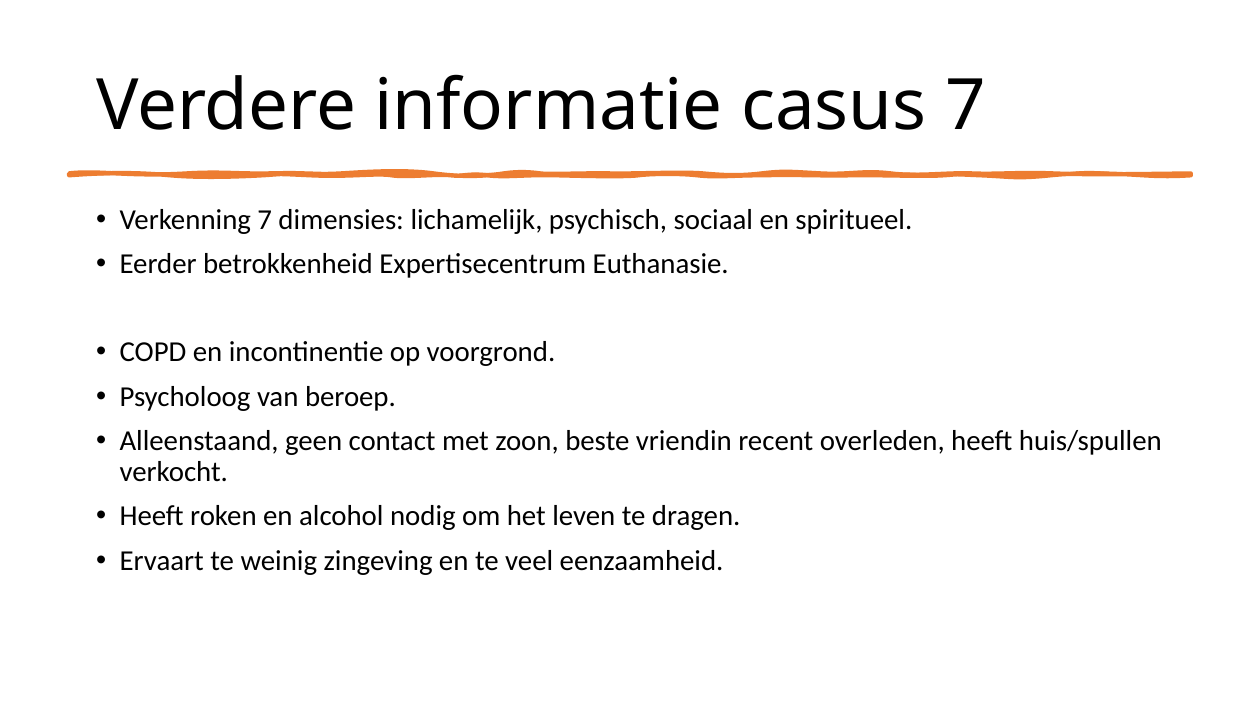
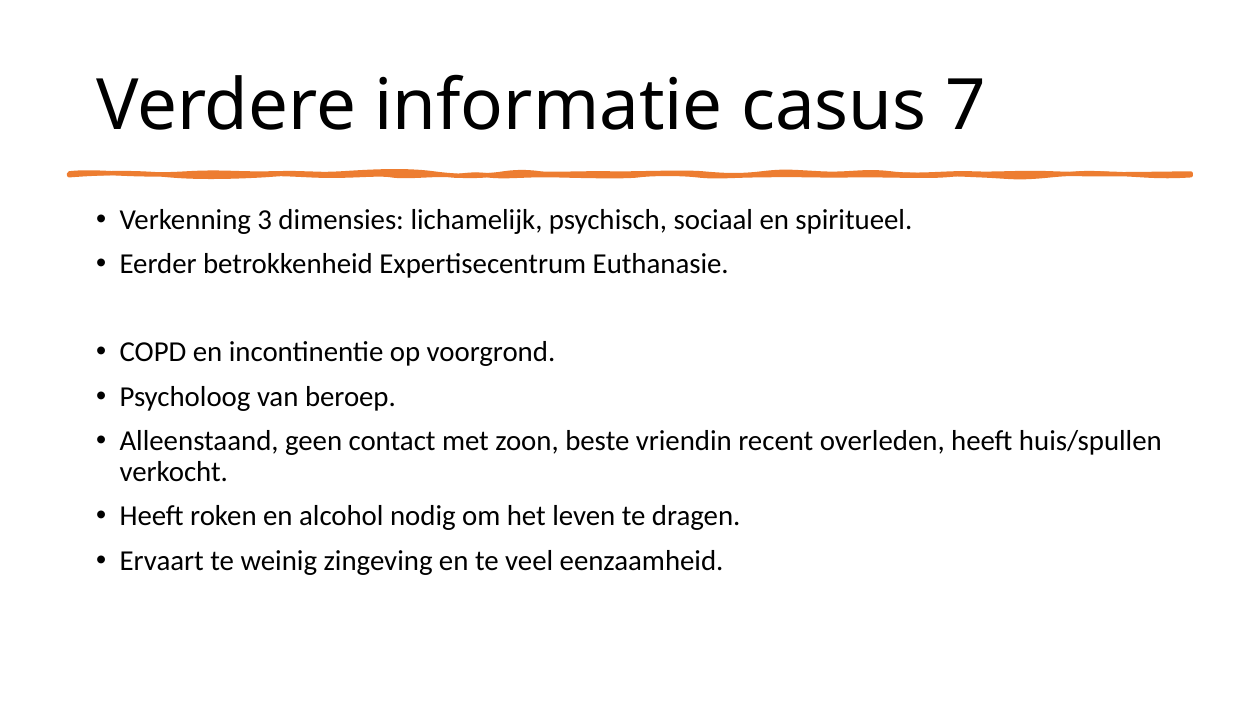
Verkenning 7: 7 -> 3 (265, 220)
